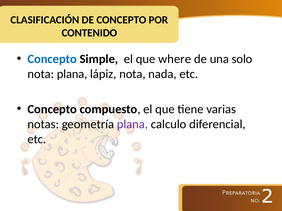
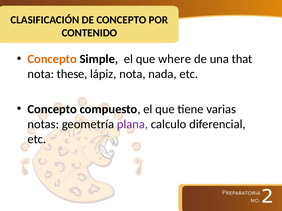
Concepto colour: blue -> orange (52, 59)
solo: solo -> that (242, 59)
nota plana: plana -> these (72, 74)
